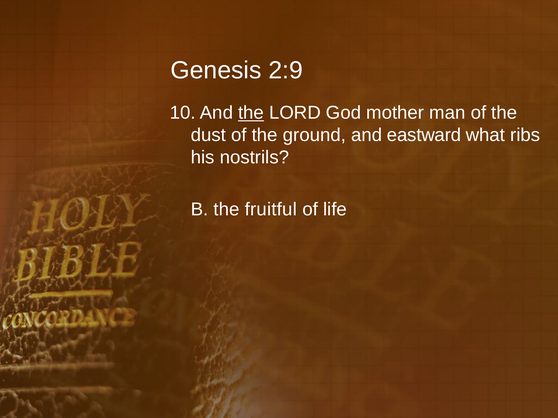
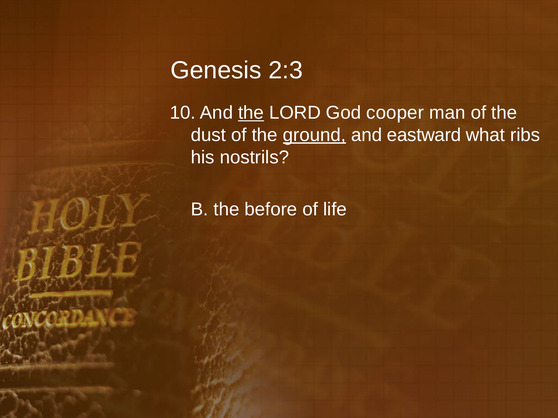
2:9: 2:9 -> 2:3 (286, 71)
mother: mother -> cooper (395, 113)
ground underline: none -> present (314, 135)
fruitful: fruitful -> before (271, 210)
